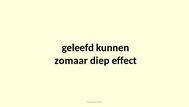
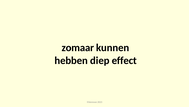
geleefd: geleefd -> zomaar (78, 47)
zomaar: zomaar -> hebben (71, 60)
